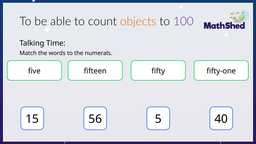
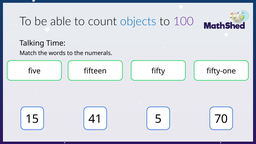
objects colour: orange -> blue (138, 22)
56: 56 -> 41 (95, 119)
40: 40 -> 70 (221, 119)
